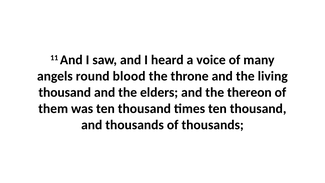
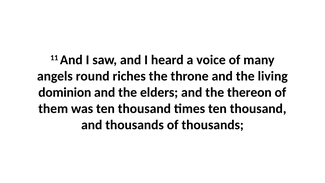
blood: blood -> riches (129, 76)
thousand: thousand -> dominion (65, 92)
